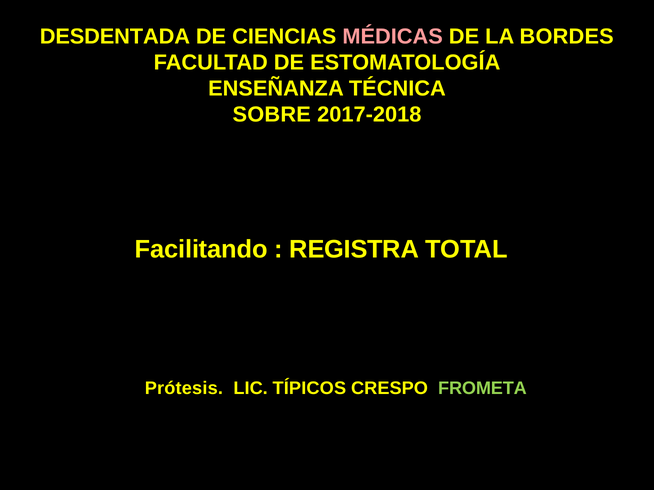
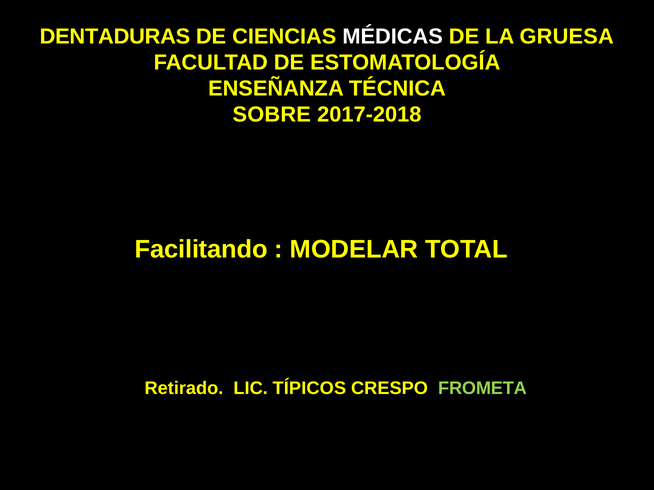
DESDENTADA: DESDENTADA -> DENTADURAS (115, 36)
MÉDICAS colour: pink -> white (393, 36)
BORDES: BORDES -> GRUESA (567, 36)
REGISTRA: REGISTRA -> MODELAR (354, 249)
Prótesis: Prótesis -> Retirado (184, 389)
